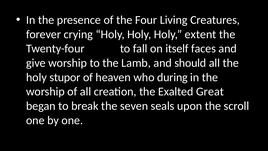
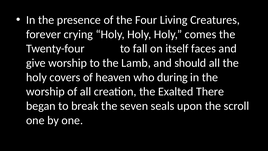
extent: extent -> comes (201, 34)
stupor: stupor -> covers (65, 77)
Great: Great -> There (210, 91)
